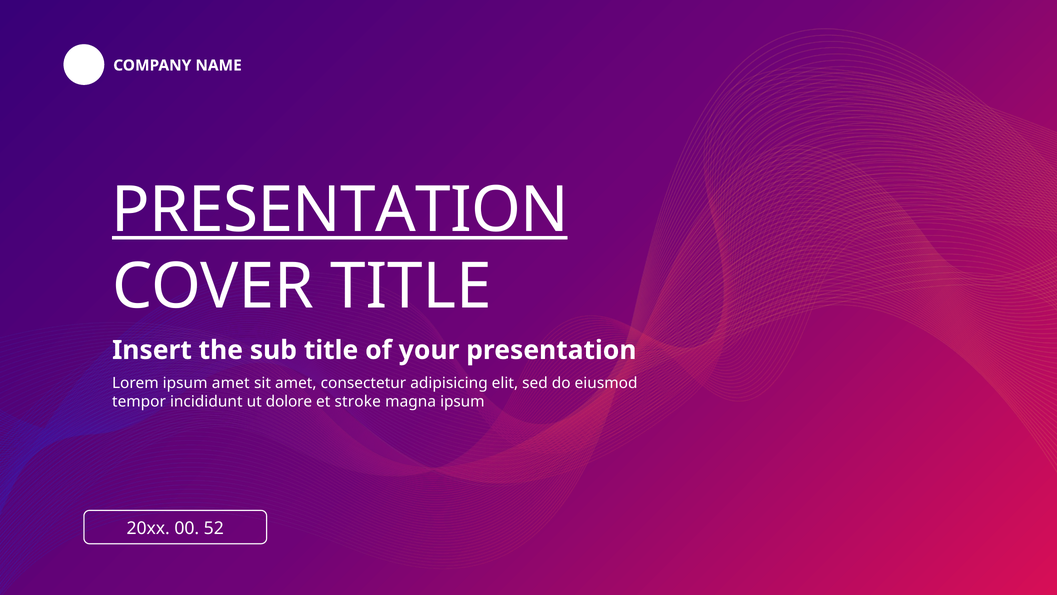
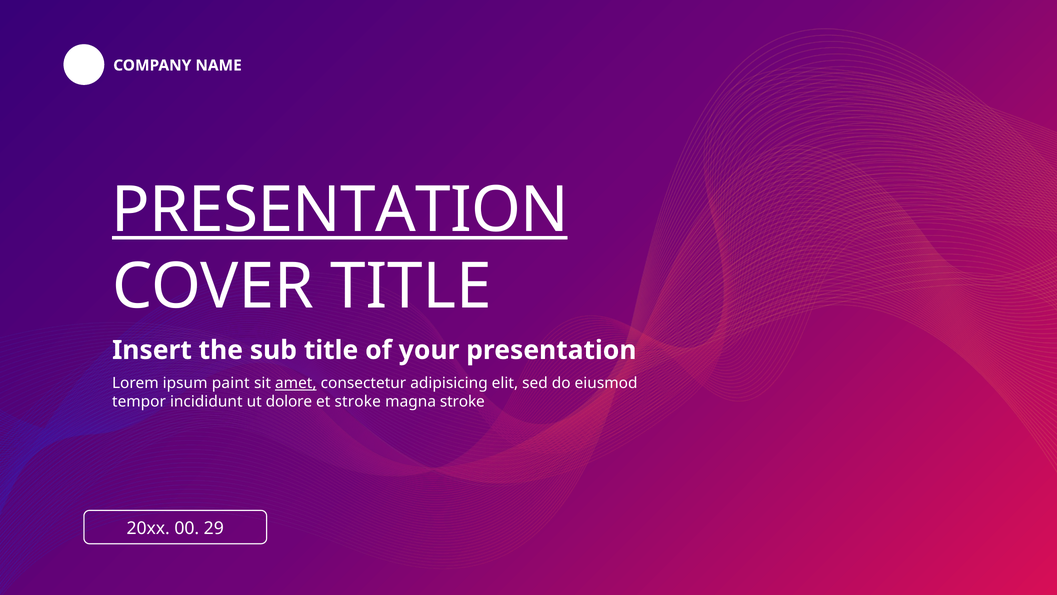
ipsum amet: amet -> paint (231, 383)
amet underline: none -> present (296, 383)
magna ipsum: ipsum -> stroke (462, 401)
52: 52 -> 29 (214, 528)
